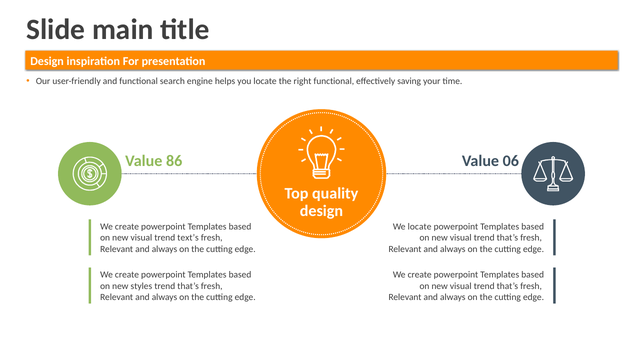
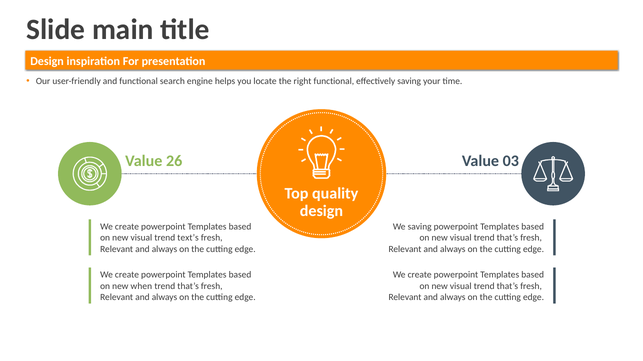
86: 86 -> 26 (174, 161)
06: 06 -> 03 (511, 161)
We locate: locate -> saving (420, 227)
styles: styles -> when (141, 287)
